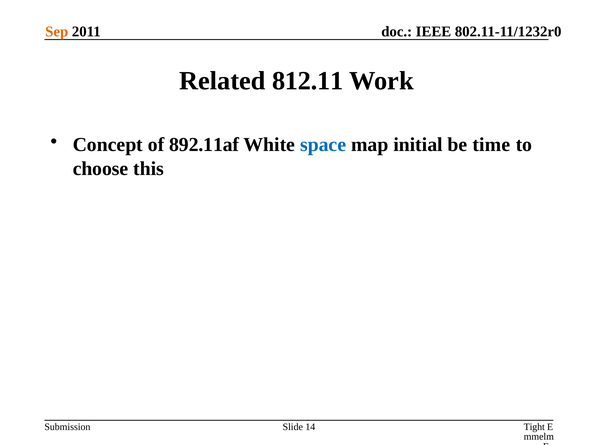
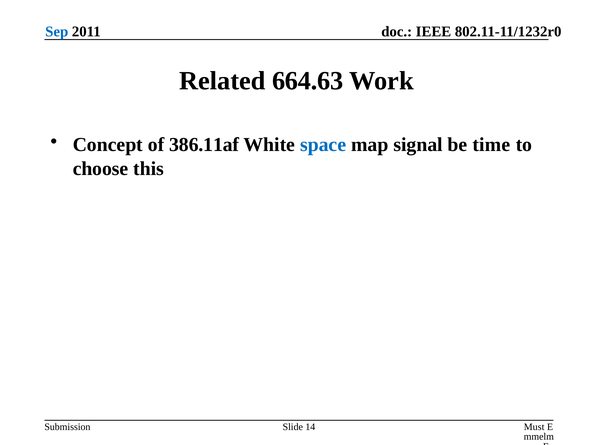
Sep colour: orange -> blue (57, 32)
812.11: 812.11 -> 664.63 (308, 81)
892.11af: 892.11af -> 386.11af (204, 145)
initial: initial -> signal (418, 145)
Tight: Tight -> Must (534, 427)
